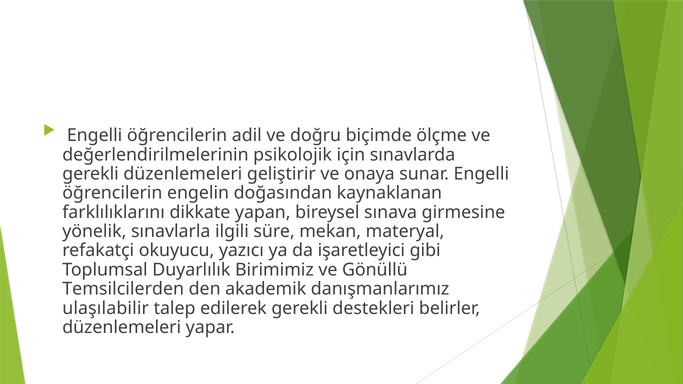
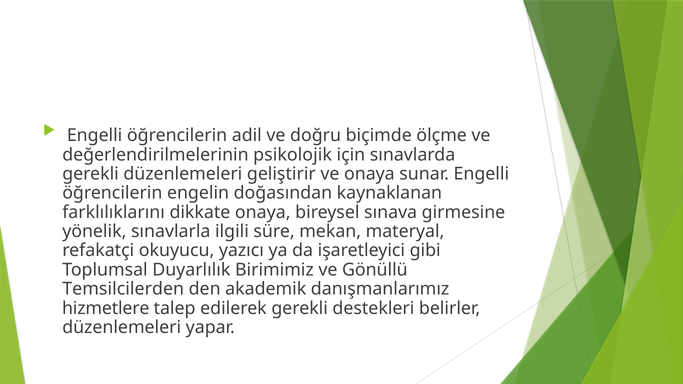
dikkate yapan: yapan -> onaya (263, 212)
ulaşılabilir: ulaşılabilir -> hizmetlere (106, 308)
